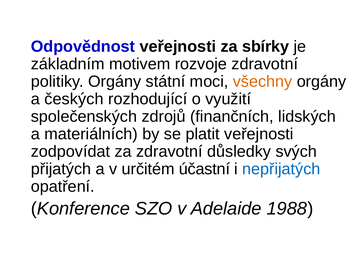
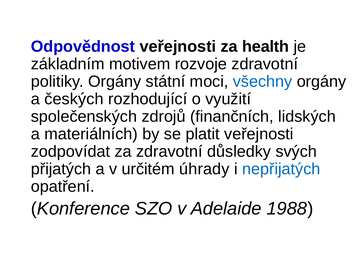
sbírky: sbírky -> health (266, 47)
všechny colour: orange -> blue (263, 82)
účastní: účastní -> úhrady (204, 169)
